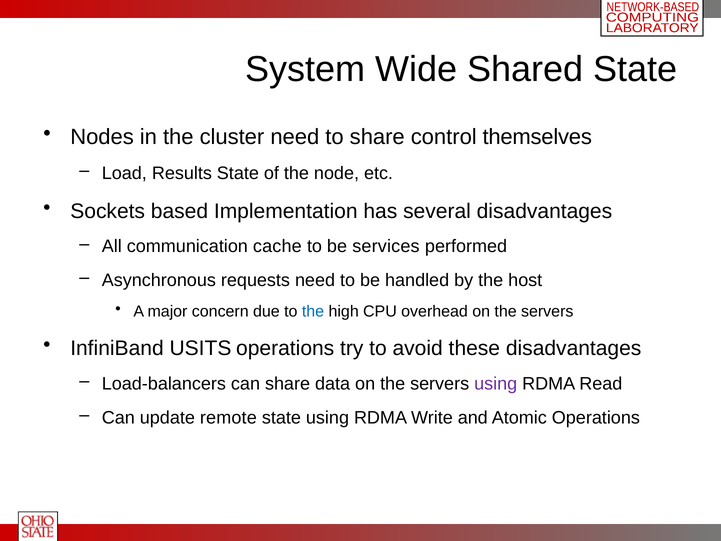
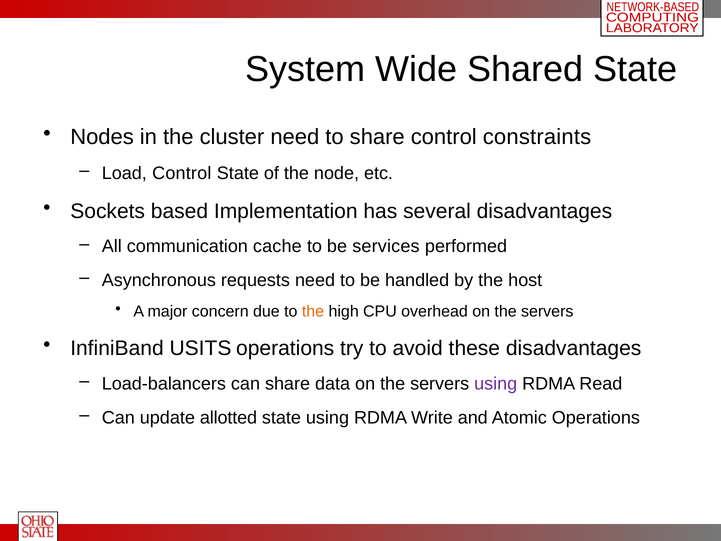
themselves: themselves -> constraints (537, 137)
Load Results: Results -> Control (182, 173)
the colour: blue -> orange (313, 311)
remote: remote -> allotted (228, 418)
